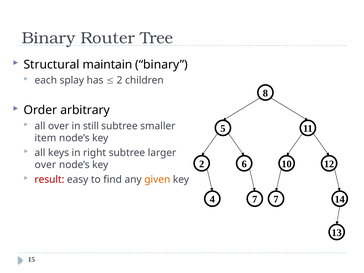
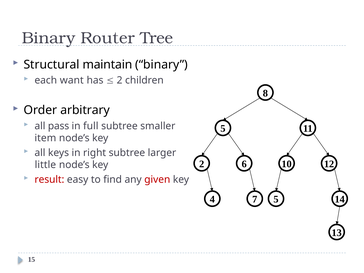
splay: splay -> want (72, 80)
all over: over -> pass (59, 126)
still: still -> full (91, 126)
over: over -> little (45, 165)
given colour: orange -> red (157, 180)
7 7: 7 -> 5 (276, 199)
